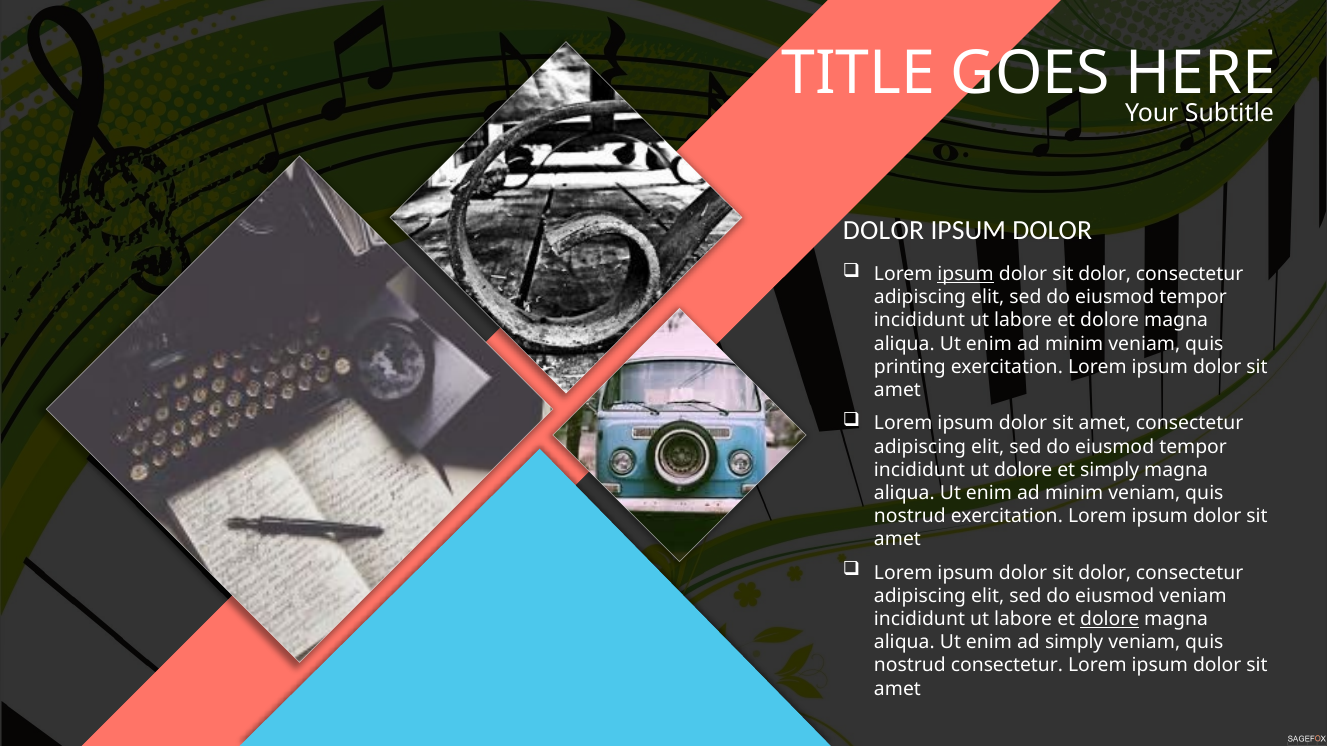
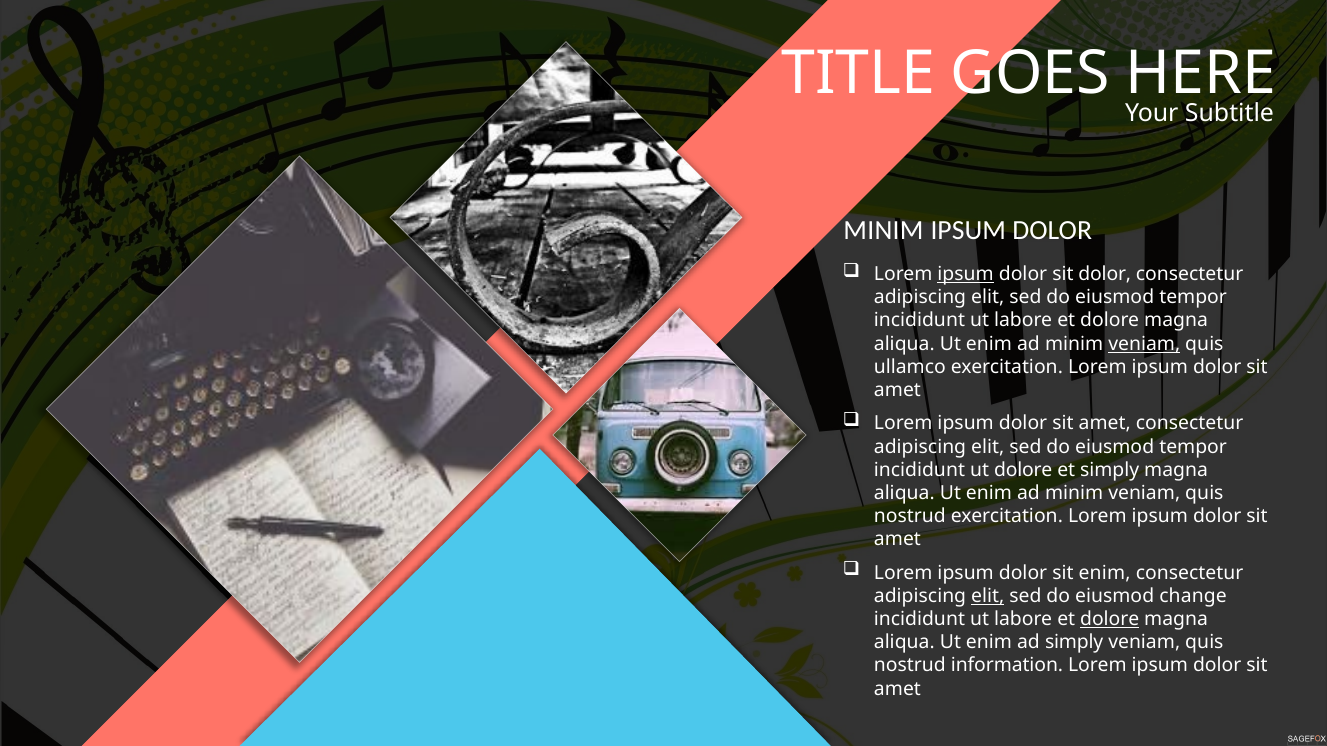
DOLOR: DOLOR -> MINIM (883, 230)
veniam underline: none -> present (1144, 344)
printing: printing -> ullamco (910, 367)
dolor: dolor -> enim (1105, 573)
elit underline: none -> present (988, 596)
eiusmod veniam: veniam -> change (1193, 596)
nostrud consectetur: consectetur -> information (1007, 666)
